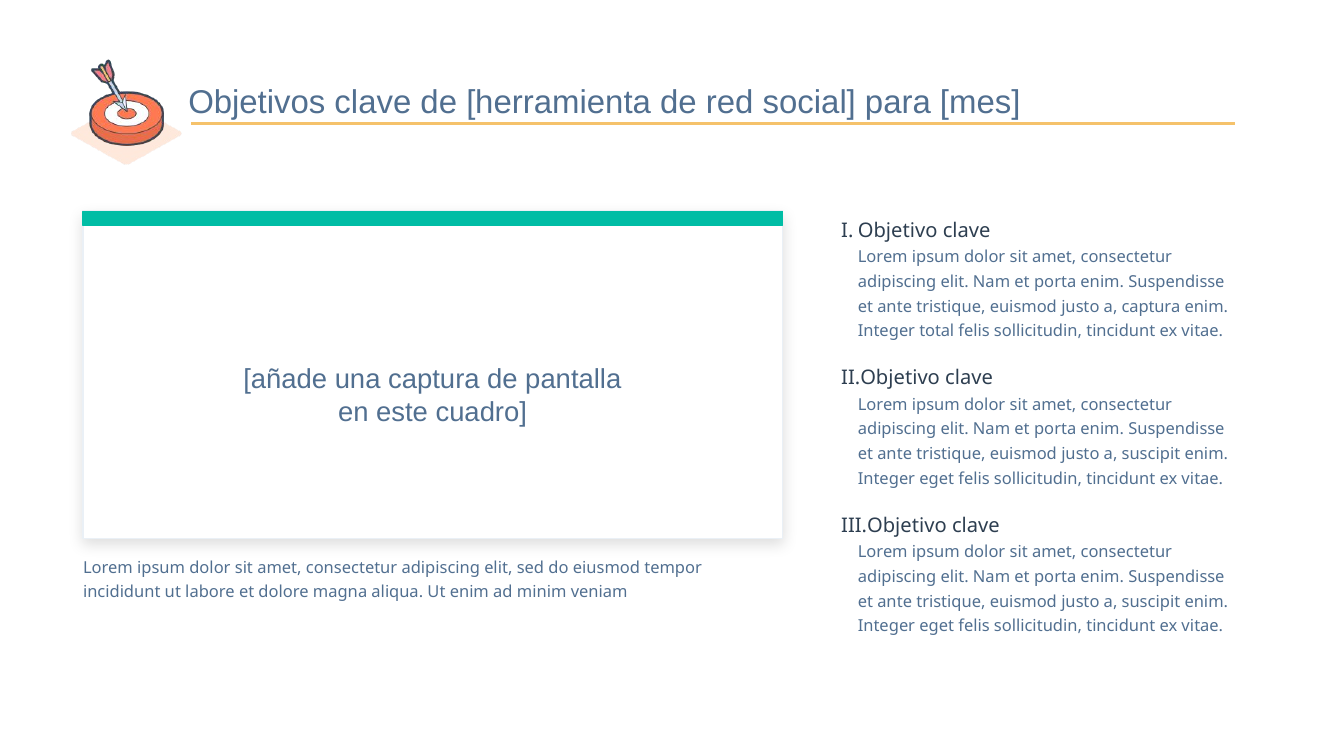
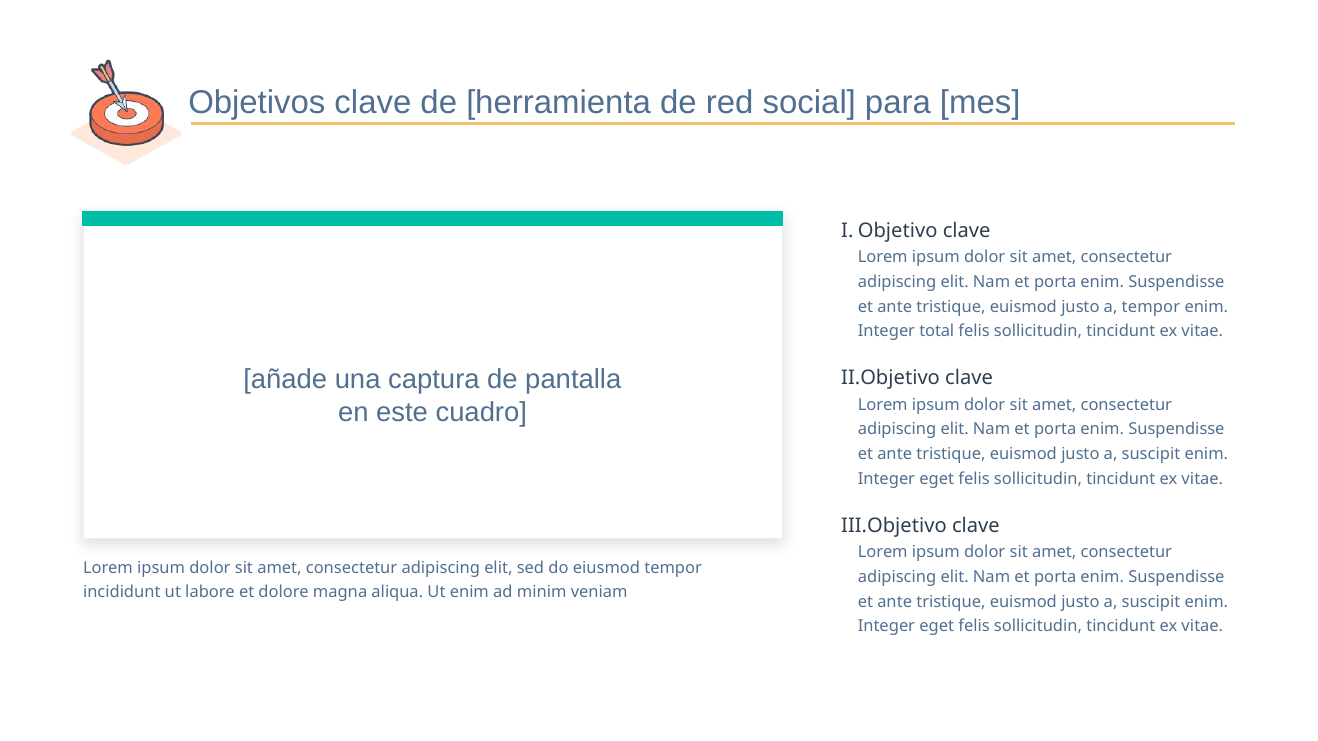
a captura: captura -> tempor (1151, 307)
